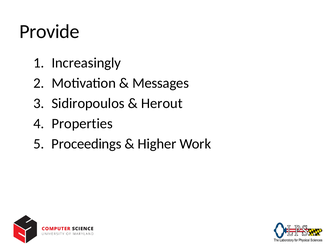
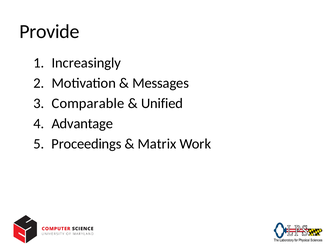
Sidiropoulos: Sidiropoulos -> Comparable (88, 103)
Herout: Herout -> Unified (162, 103)
Properties: Properties -> Advantage (82, 124)
Higher: Higher -> Matrix (157, 144)
